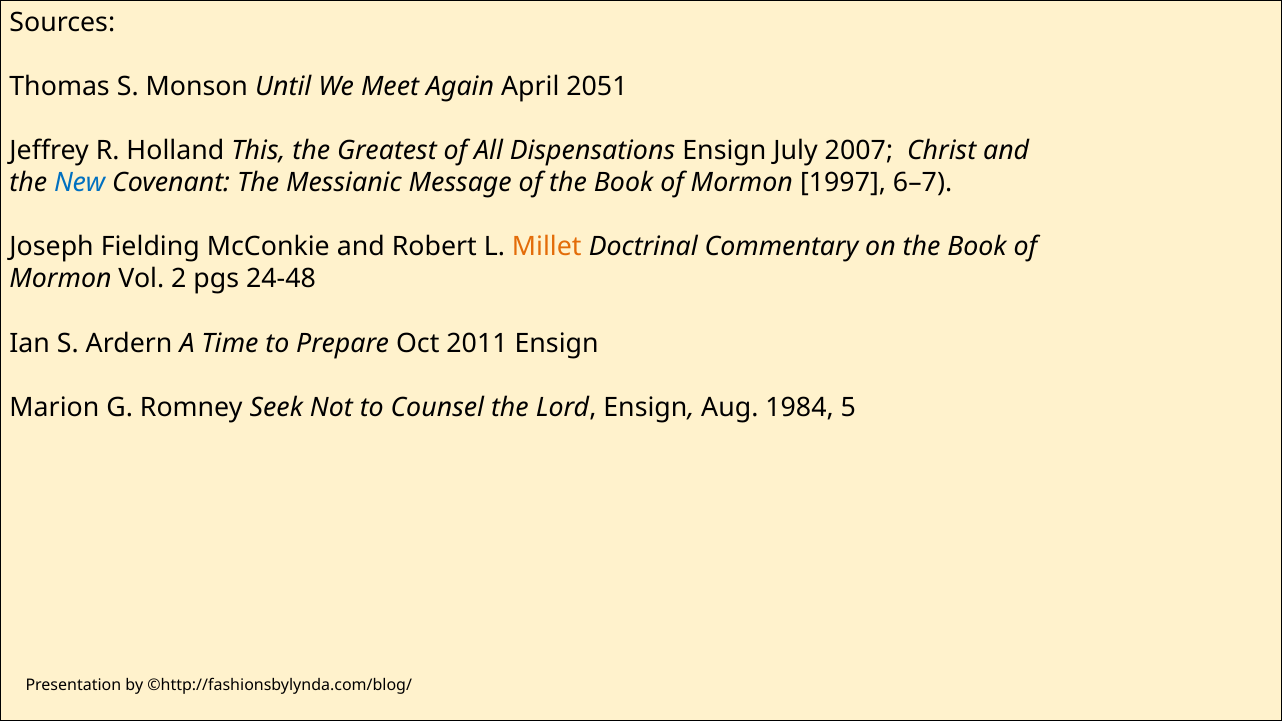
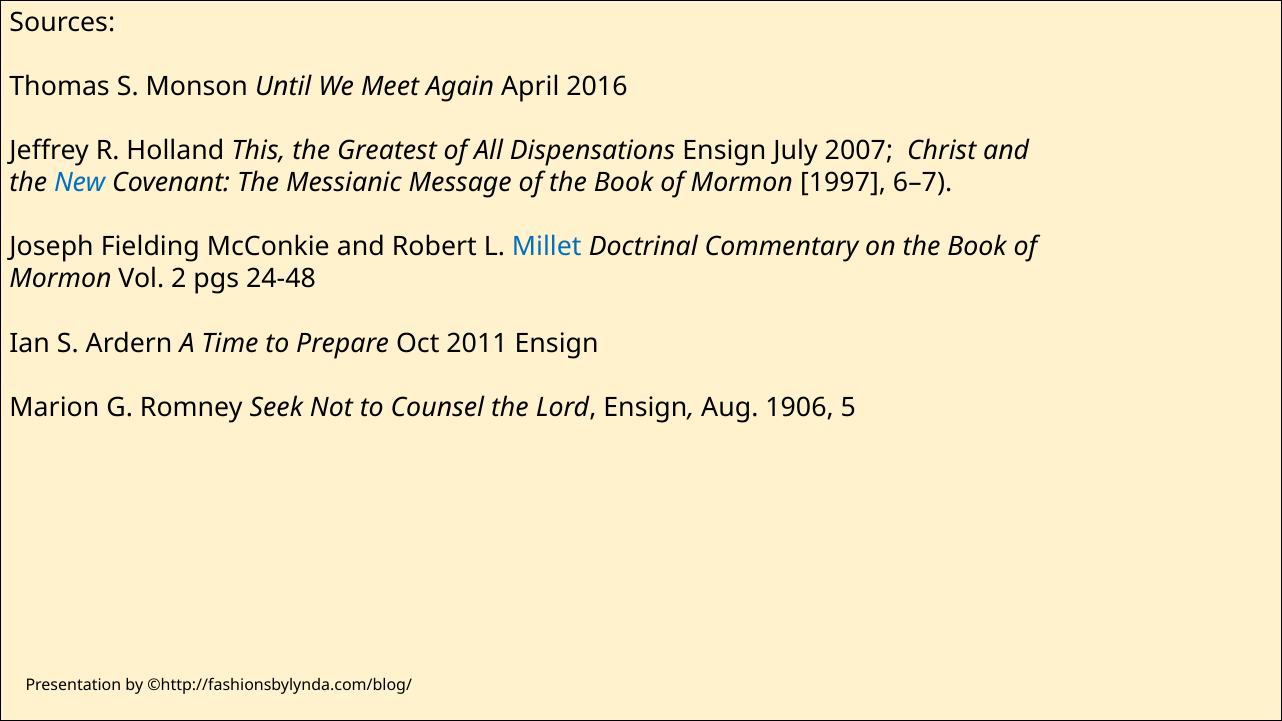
2051: 2051 -> 2016 (597, 87)
Millet colour: orange -> blue (547, 247)
1984: 1984 -> 1906 (800, 407)
